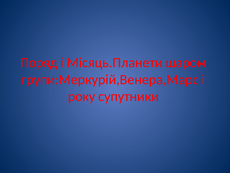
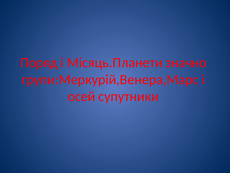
шаром: шаром -> значно (186, 62)
року: року -> осей (82, 96)
